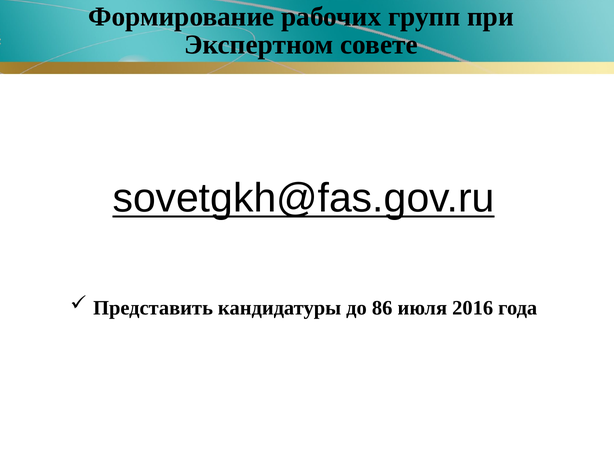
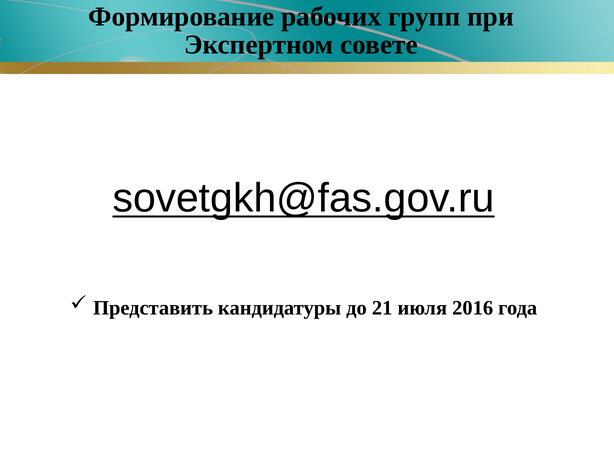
86: 86 -> 21 (382, 308)
